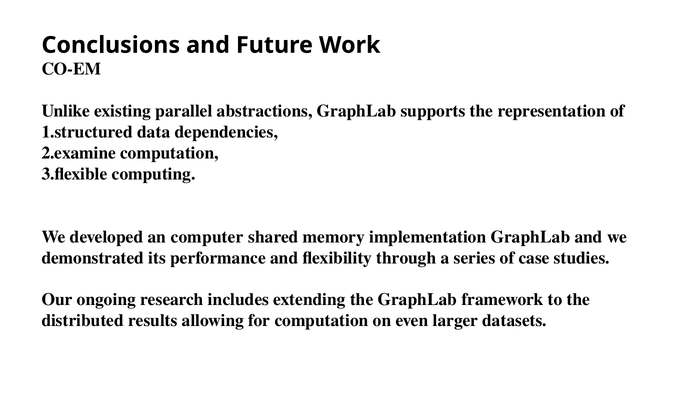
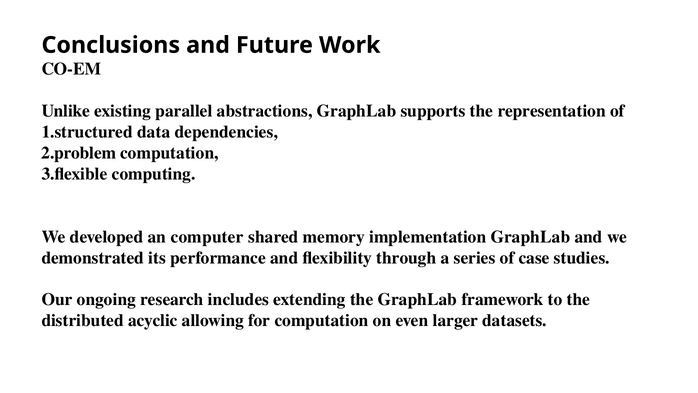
2.examine: 2.examine -> 2.problem (79, 153)
results: results -> acyclic (153, 320)
